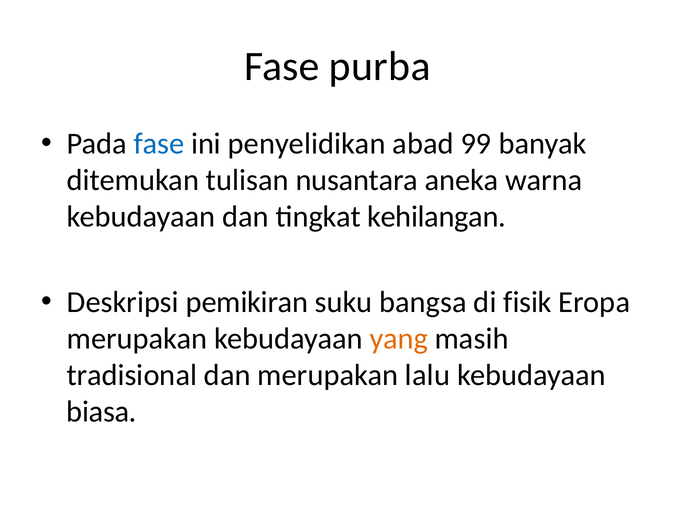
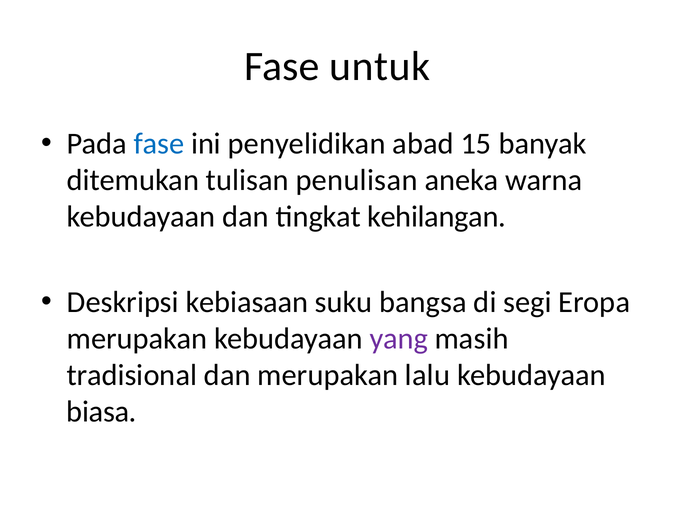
purba: purba -> untuk (380, 66)
99: 99 -> 15 (476, 144)
nusantara: nusantara -> penulisan (357, 180)
pemikiran: pemikiran -> kebiasaan (247, 302)
fisik: fisik -> segi (527, 302)
yang colour: orange -> purple (399, 339)
